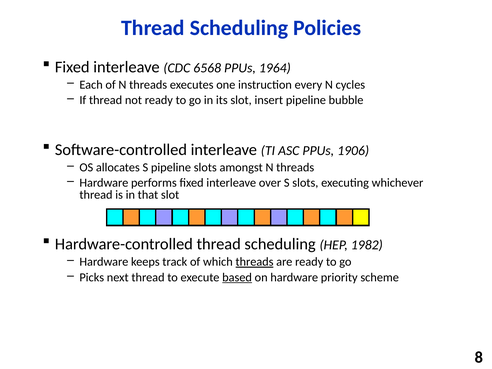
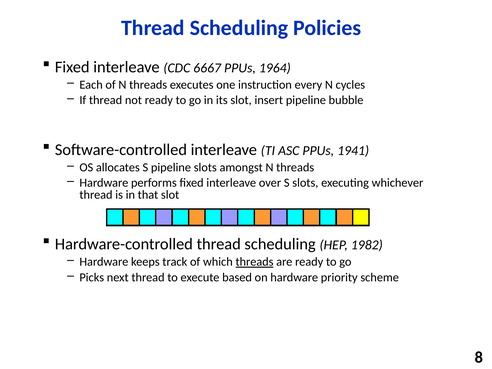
6568: 6568 -> 6667 (207, 68)
1906: 1906 -> 1941 (353, 151)
based underline: present -> none (237, 277)
